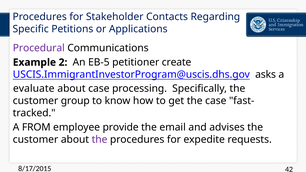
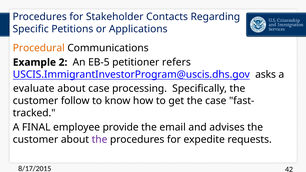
Procedural colour: purple -> orange (39, 48)
create: create -> refers (176, 62)
group: group -> follow (75, 101)
FROM: FROM -> FINAL (36, 127)
